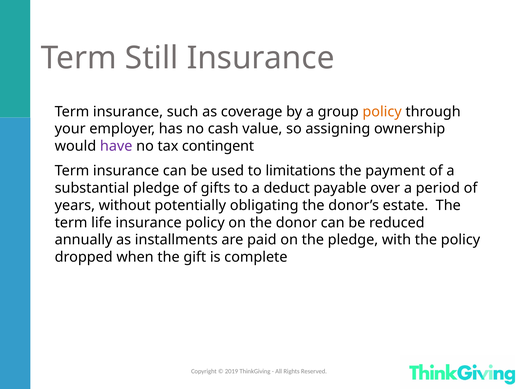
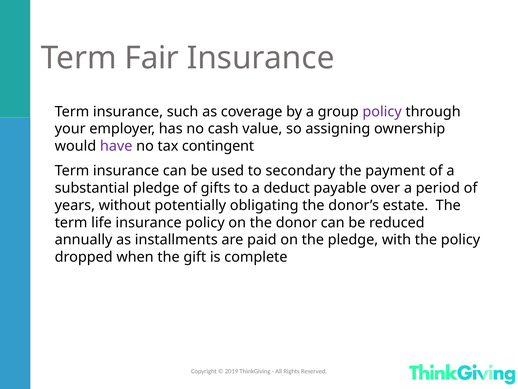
Still: Still -> Fair (152, 58)
policy colour: orange -> purple (382, 111)
limitations: limitations -> secondary (301, 170)
